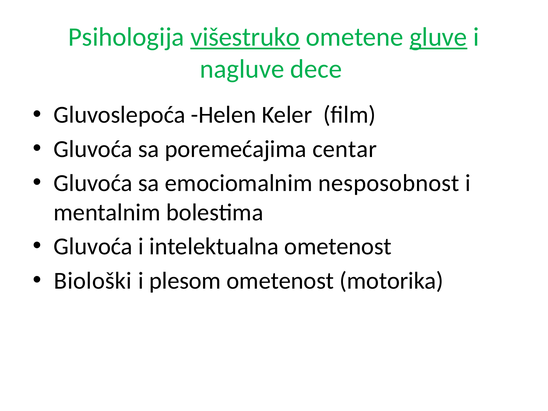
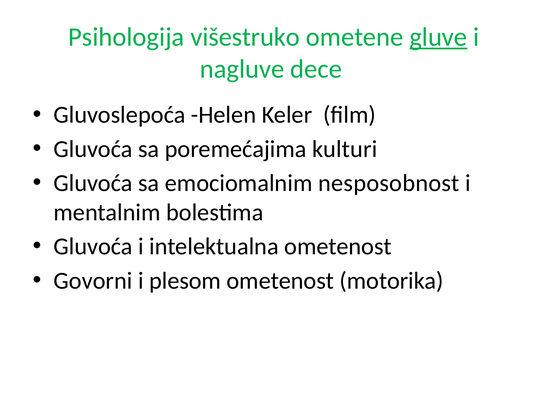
višestruko underline: present -> none (245, 37)
centar: centar -> kulturi (345, 149)
Biološki: Biološki -> Govorni (93, 281)
